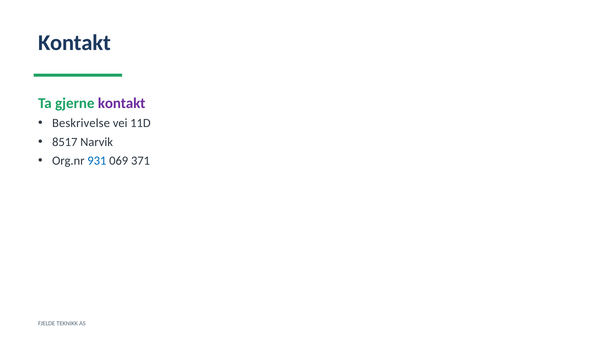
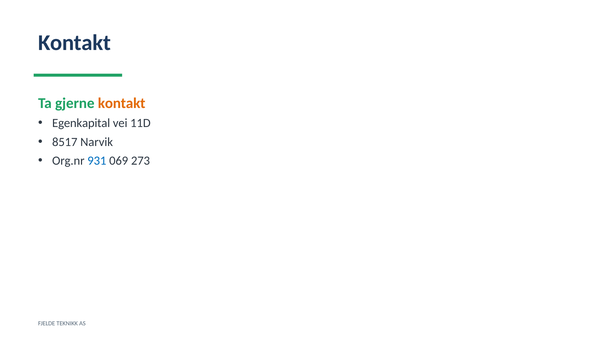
kontakt colour: purple -> orange (122, 103)
Beskrivelse: Beskrivelse -> Egenkapital (81, 123)
371: 371 -> 273 (140, 161)
